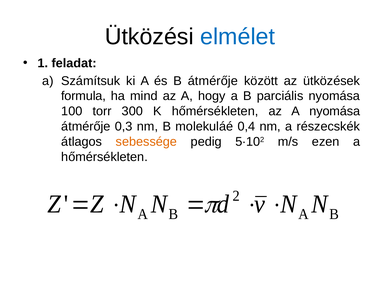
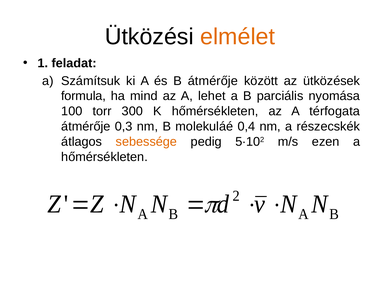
elmélet colour: blue -> orange (238, 37)
hogy: hogy -> lehet (212, 96)
A nyomása: nyomása -> térfogata (335, 111)
